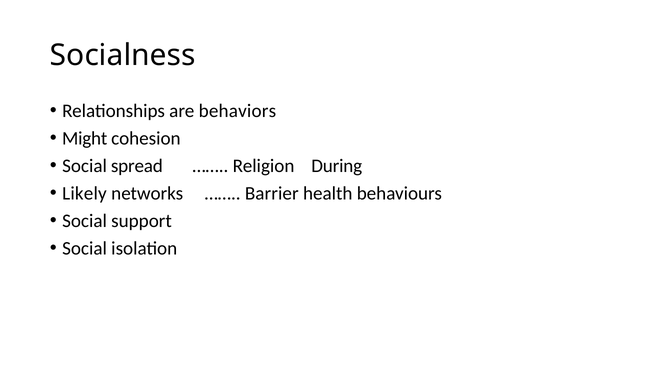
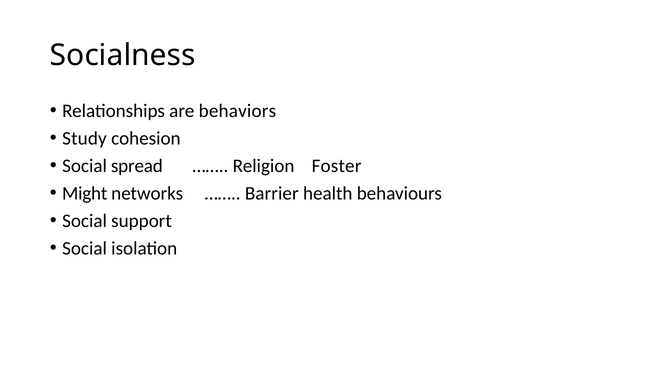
Might: Might -> Study (84, 138)
During: During -> Foster (337, 166)
Likely: Likely -> Might (85, 193)
